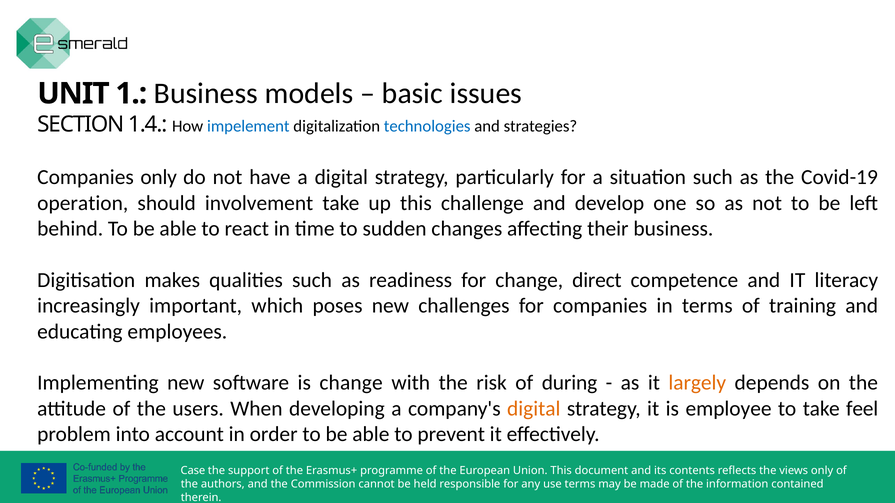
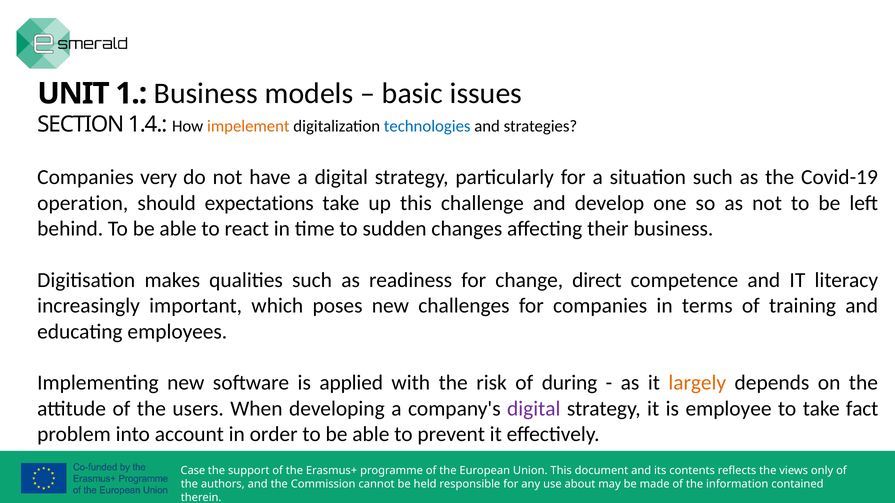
impelement colour: blue -> orange (248, 126)
Companies only: only -> very (159, 178)
involvement: involvement -> expectations (259, 203)
is change: change -> applied (351, 383)
digital colour: orange -> purple (534, 409)
feel: feel -> fact (862, 409)
terms: terms -> about (580, 485)
